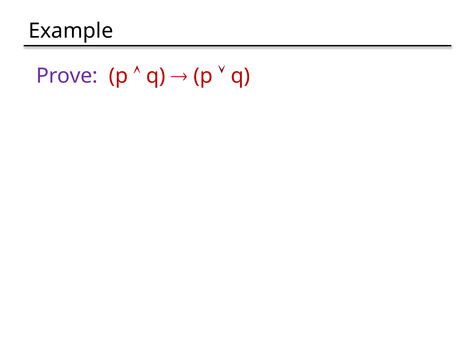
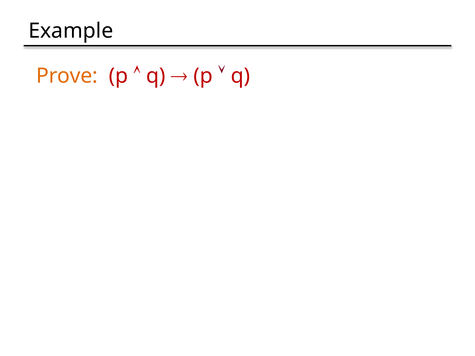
Prove colour: purple -> orange (67, 76)
